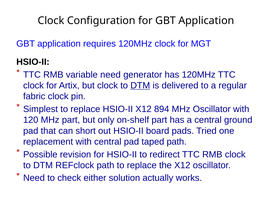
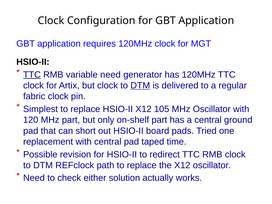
TTC underline: none -> present (32, 75)
894: 894 -> 105 (162, 109)
taped path: path -> time (177, 142)
